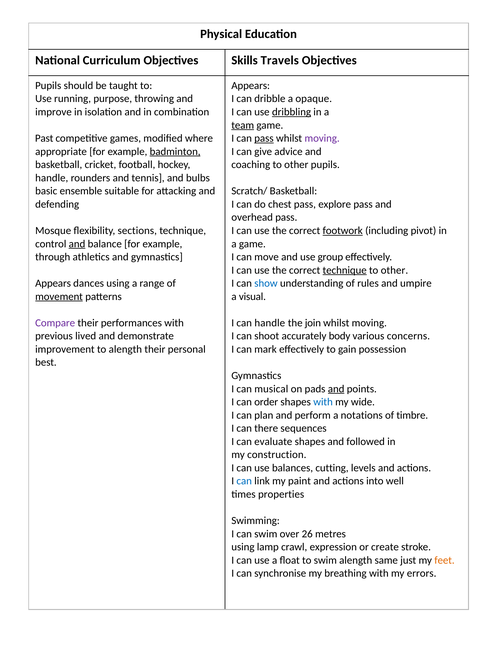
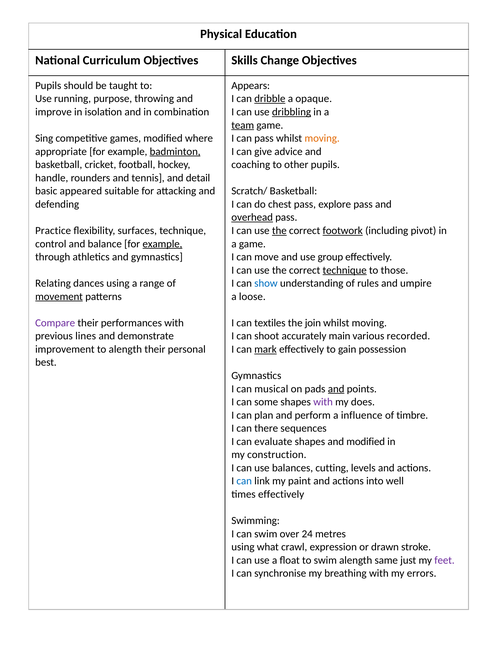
Travels: Travels -> Change (280, 60)
dribble underline: none -> present (270, 99)
Past: Past -> Sing (44, 138)
pass underline: present -> none (264, 138)
moving colour: purple -> orange (322, 138)
bulbs: bulbs -> detail (198, 178)
ensemble: ensemble -> appeared (81, 191)
overhead underline: none -> present (252, 218)
Mosque: Mosque -> Practice (53, 231)
sections: sections -> surfaces (137, 231)
the underline: none -> present (279, 231)
and underline: present -> none (77, 244)
example underline: none -> present (162, 244)
other: other -> those (394, 270)
Appears: Appears -> Relating (53, 283)
visual: visual -> loose (252, 297)
can handle: handle -> textiles (270, 323)
lived: lived -> lines (86, 336)
body: body -> main (340, 336)
concerns: concerns -> recorded (408, 336)
mark underline: none -> present (266, 349)
order: order -> some (266, 402)
with colour: blue -> purple (323, 402)
wide: wide -> does (363, 402)
notations: notations -> influence (362, 415)
and followed: followed -> modified (366, 442)
times properties: properties -> effectively (281, 495)
26: 26 -> 24 (307, 534)
lamp: lamp -> what (268, 547)
create: create -> drawn (385, 547)
feet colour: orange -> purple (444, 560)
